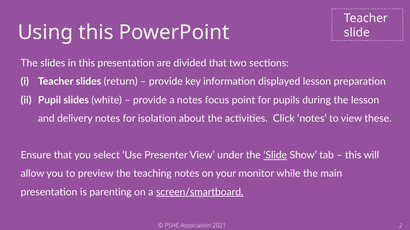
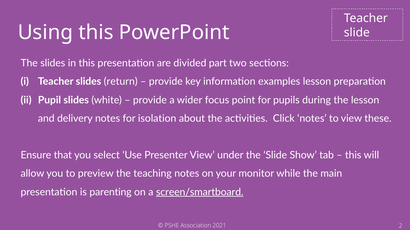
divided that: that -> part (218, 63)
displayed: displayed -> examples (279, 82)
a notes: notes -> wider (190, 100)
Slide underline: present -> none (275, 156)
